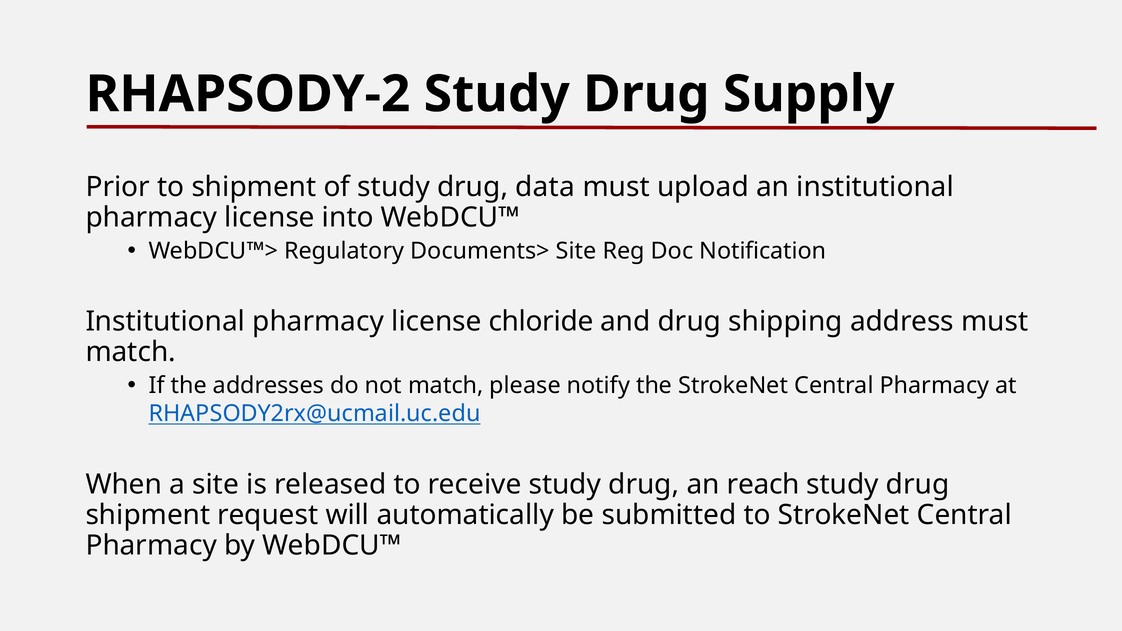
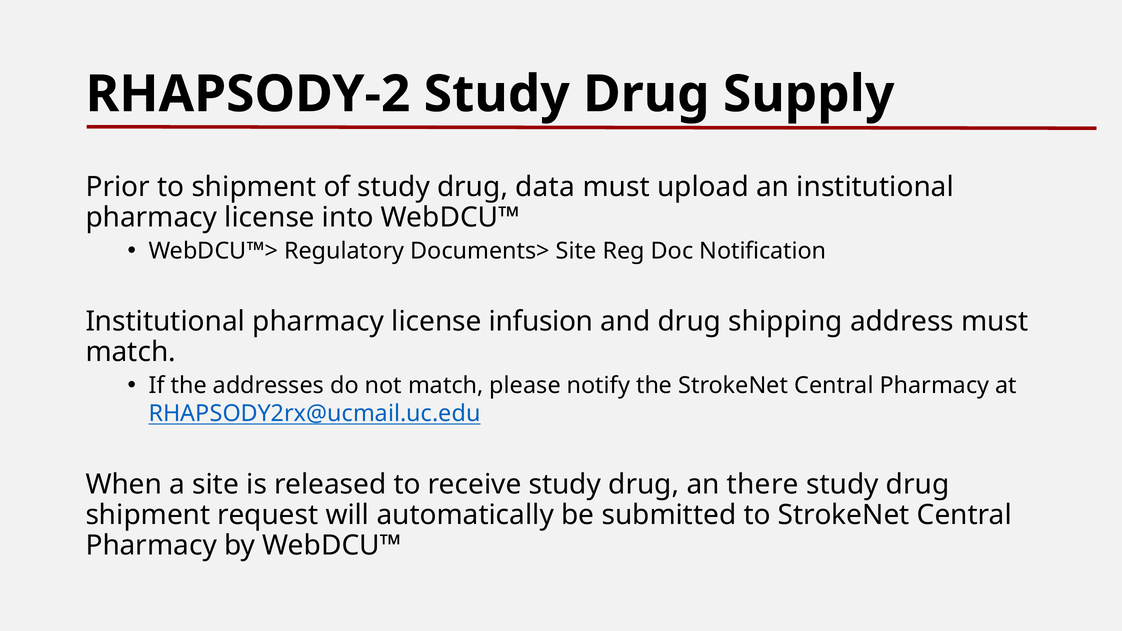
chloride: chloride -> infusion (541, 322)
reach: reach -> there (763, 485)
